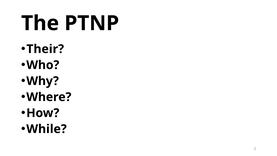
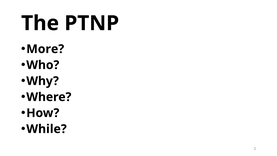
Their: Their -> More (45, 49)
